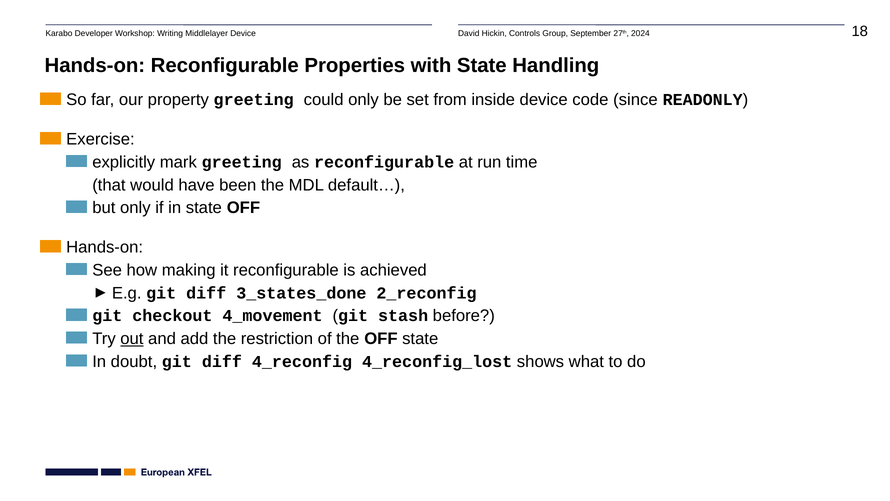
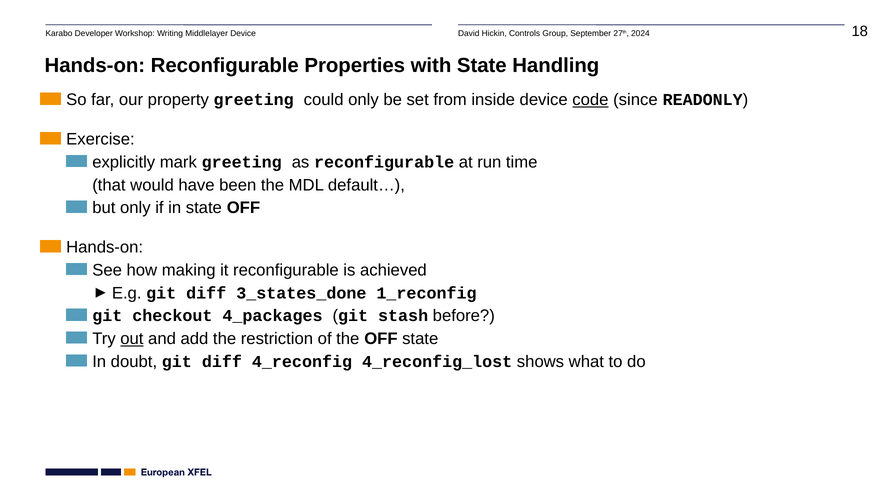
code underline: none -> present (590, 100)
2_reconfig: 2_reconfig -> 1_reconfig (427, 293)
4_movement: 4_movement -> 4_packages (273, 316)
